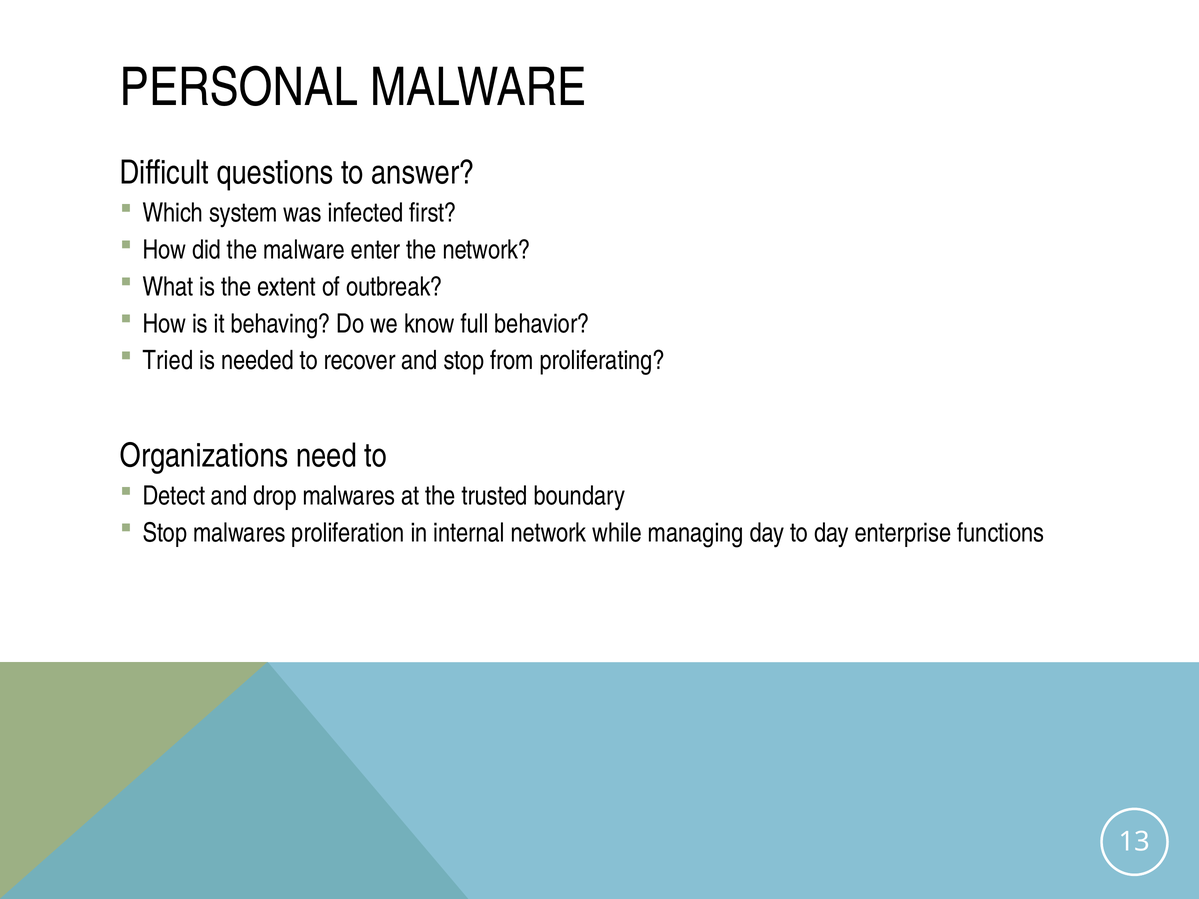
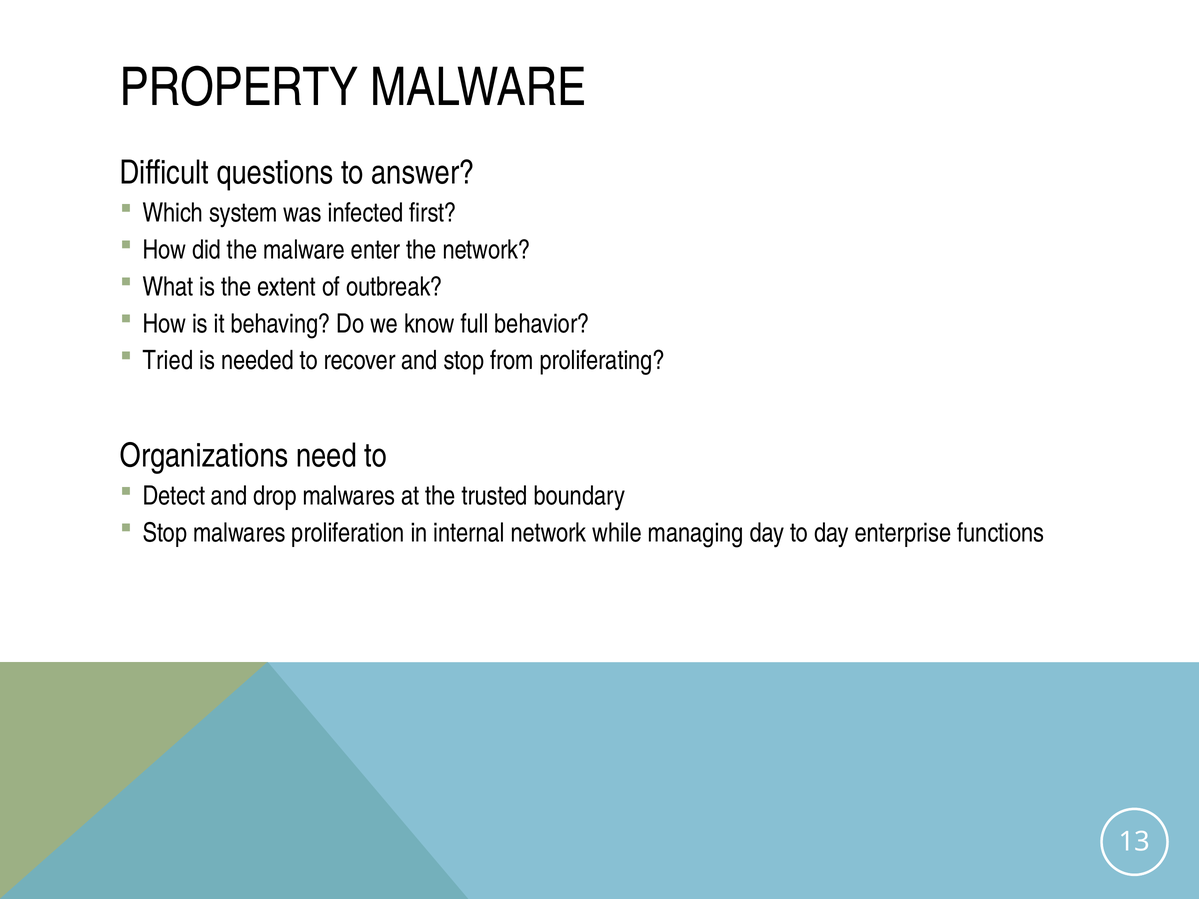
PERSONAL: PERSONAL -> PROPERTY (239, 88)
